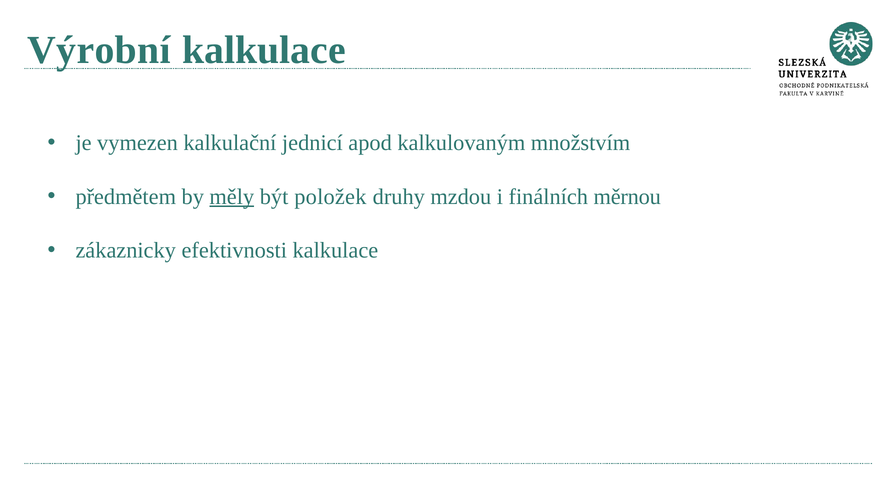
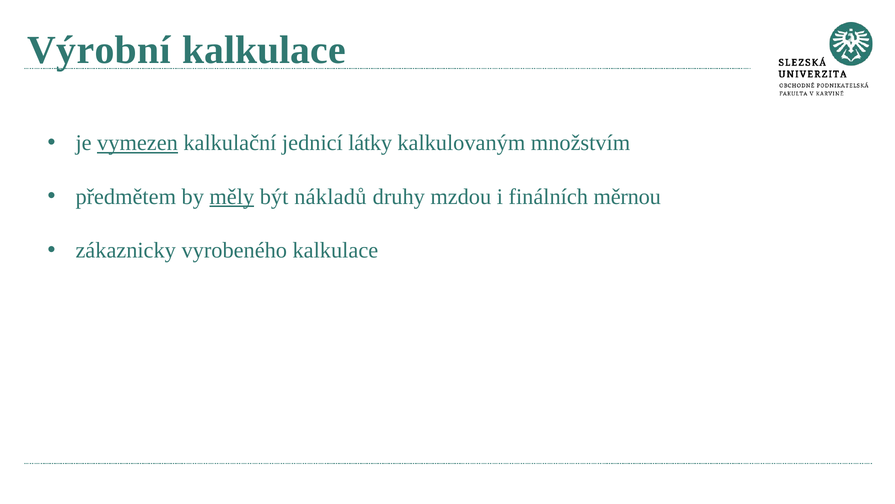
vymezen underline: none -> present (137, 143)
apod: apod -> látky (370, 143)
položek: položek -> nákladů (330, 197)
efektivnosti: efektivnosti -> vyrobeného (234, 250)
